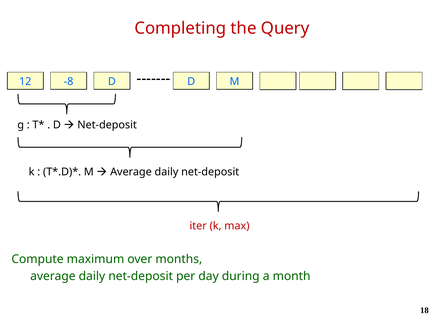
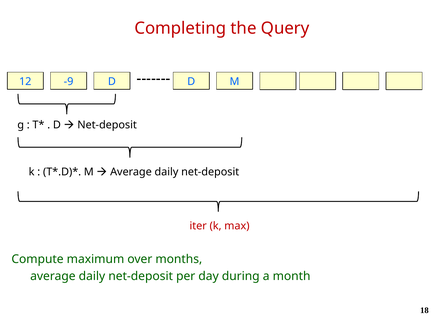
-8: -8 -> -9 (69, 82)
